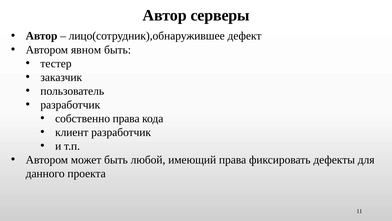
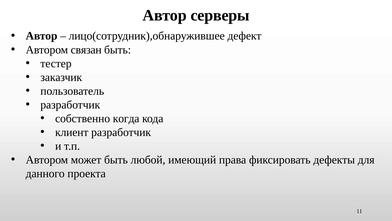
явном: явном -> связан (86, 50)
собственно права: права -> когда (126, 118)
